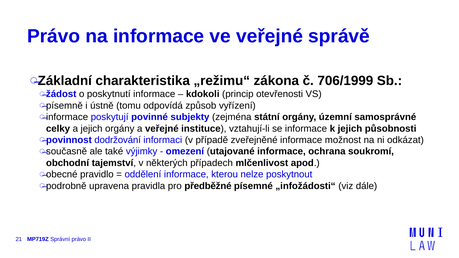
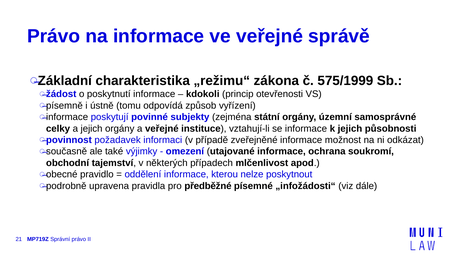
706/1999: 706/1999 -> 575/1999 (345, 81)
dodržování: dodržování -> požadavek (118, 140)
